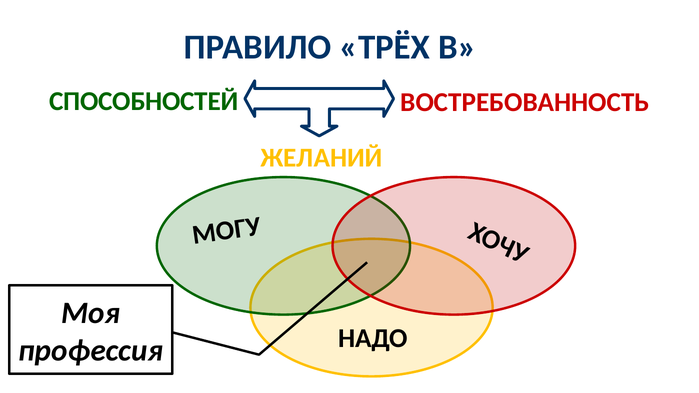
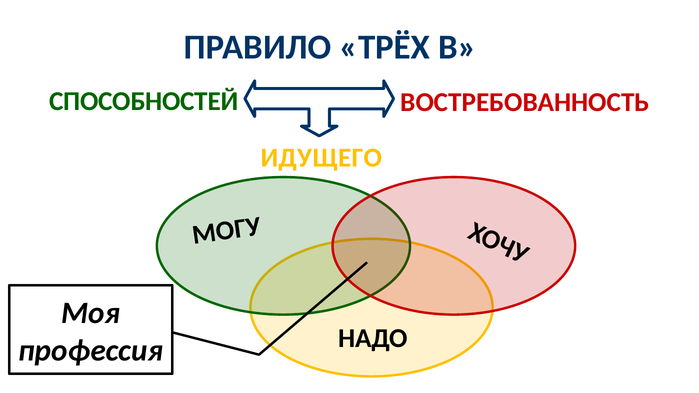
ЖЕЛАНИЙ: ЖЕЛАНИЙ -> ИДУЩЕГО (321, 158)
